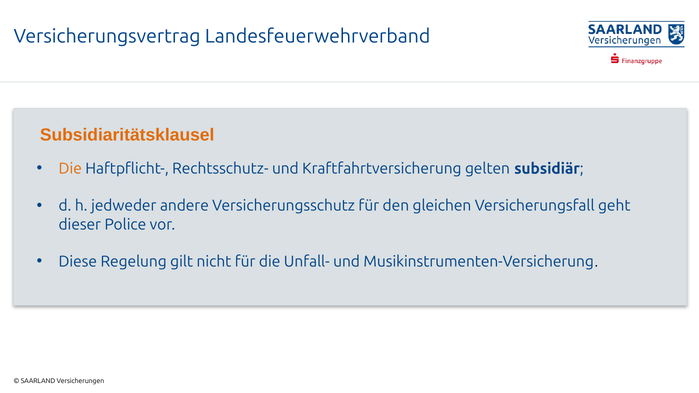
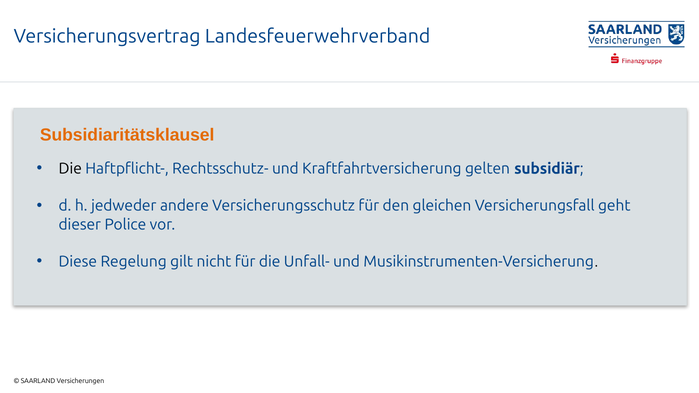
Die colour: orange -> black (70, 169)
